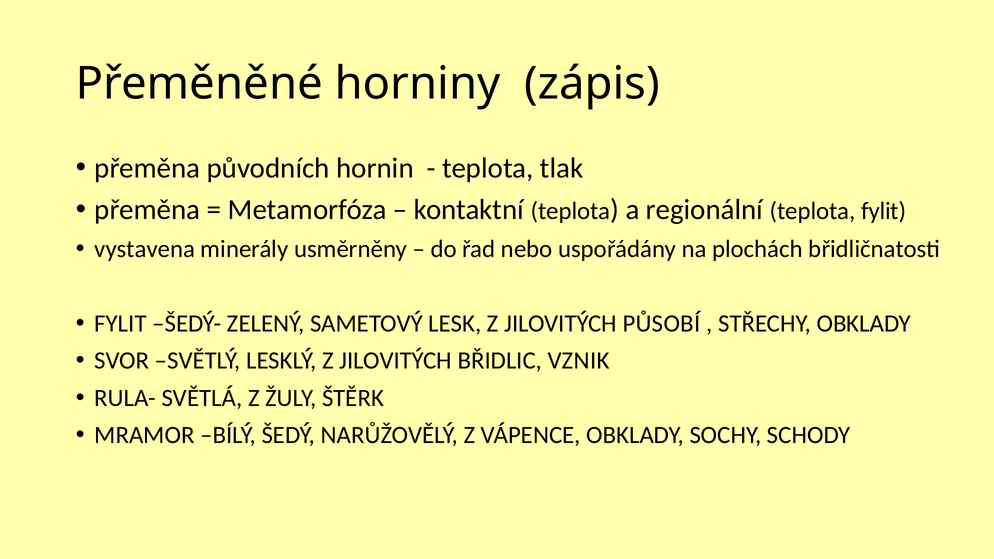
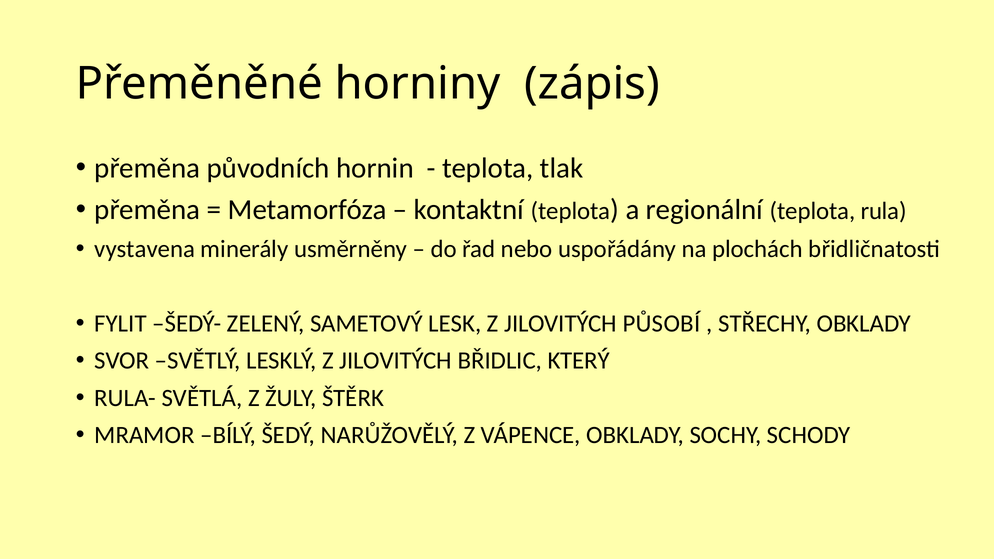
teplota fylit: fylit -> rula (884, 211)
VZNIK: VZNIK -> KTERÝ (579, 361)
